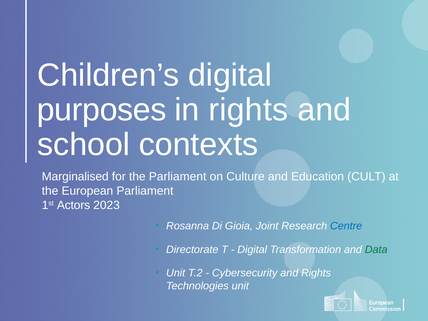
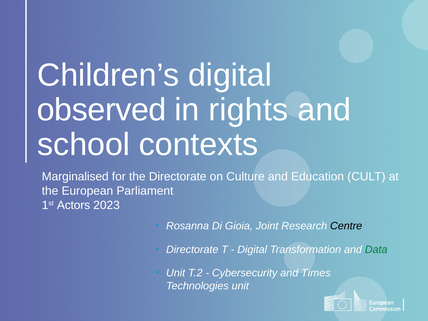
purposes: purposes -> observed (102, 110)
the Parliament: Parliament -> Directorate (178, 177)
Centre colour: blue -> black (346, 226)
and Rights: Rights -> Times (316, 273)
